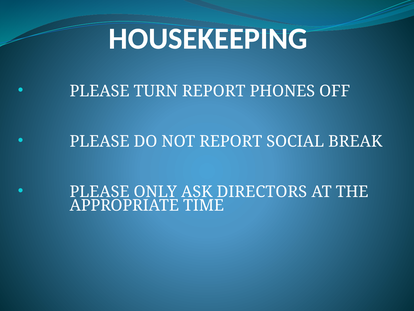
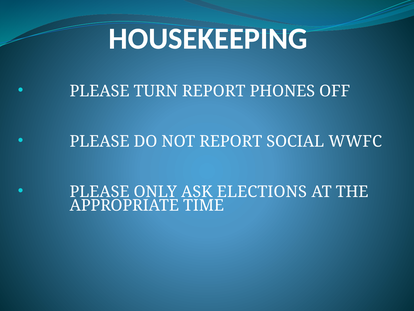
BREAK: BREAK -> WWFC (355, 141)
DIRECTORS: DIRECTORS -> ELECTIONS (262, 192)
